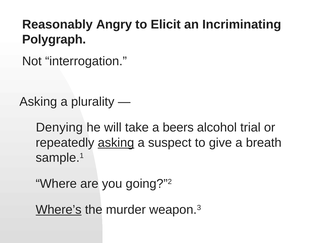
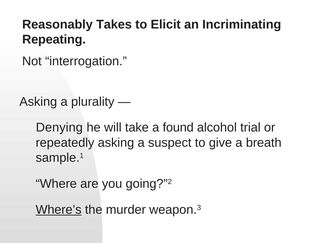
Angry: Angry -> Takes (114, 24)
Polygraph: Polygraph -> Repeating (54, 39)
beers: beers -> found (178, 128)
asking underline: present -> none (116, 143)
